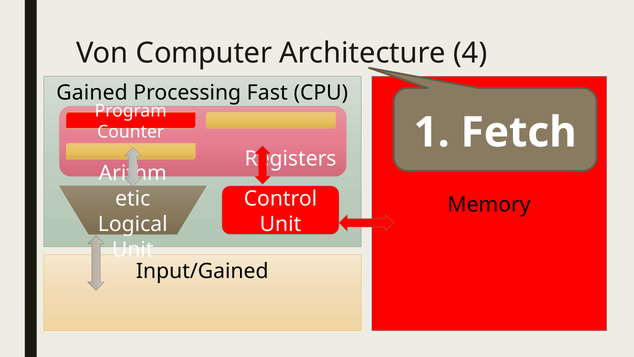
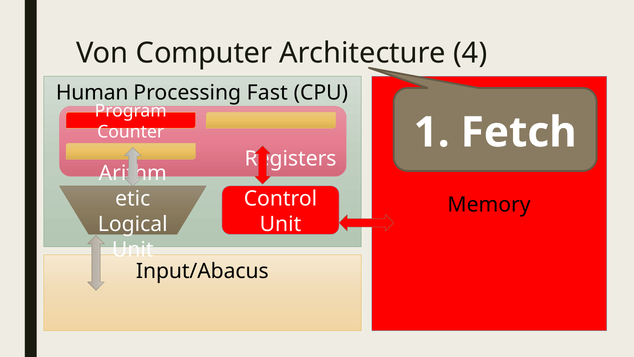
Gained: Gained -> Human (92, 93)
Input/Gained: Input/Gained -> Input/Abacus (202, 271)
